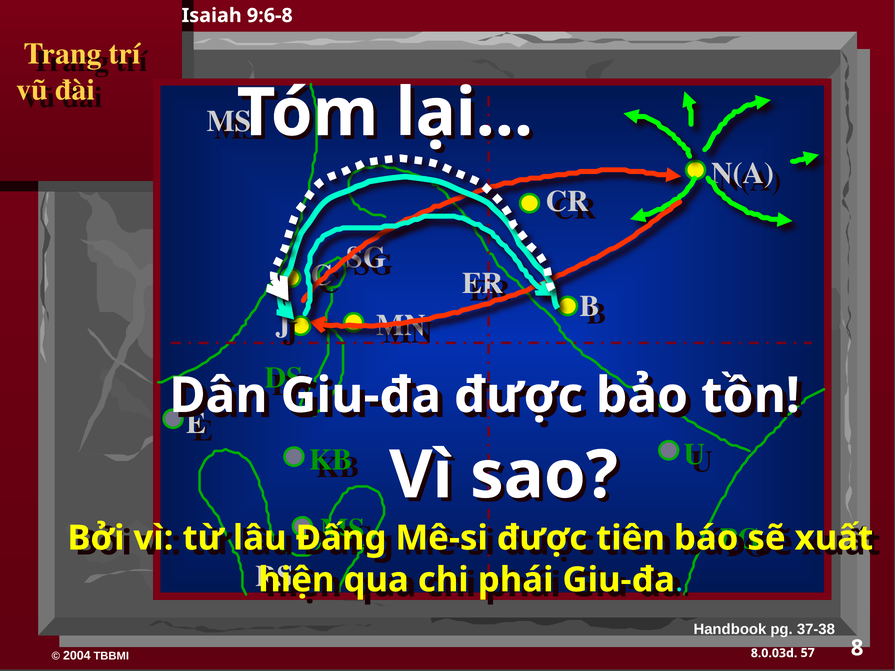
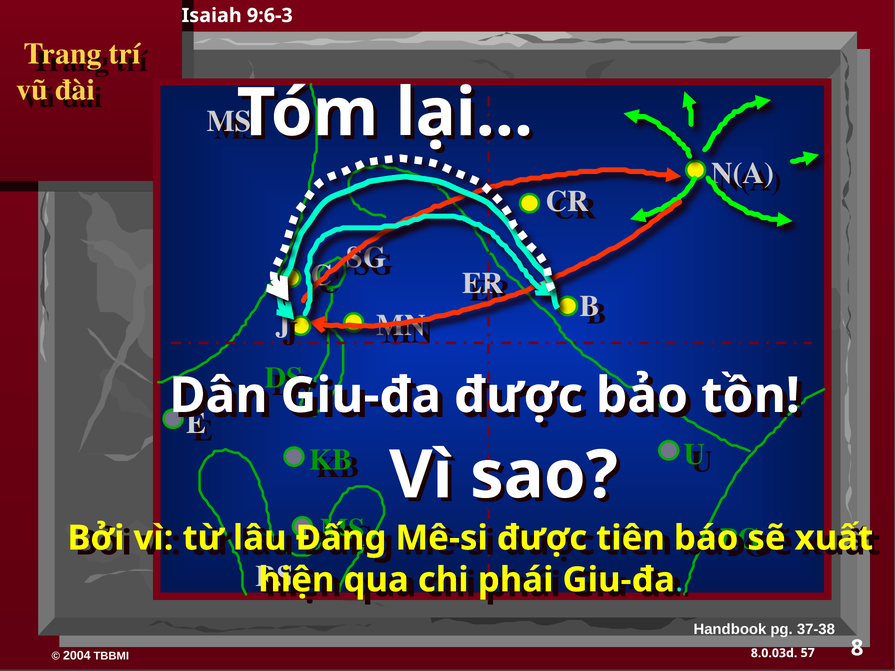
9:6-8: 9:6-8 -> 9:6-3 (270, 16)
